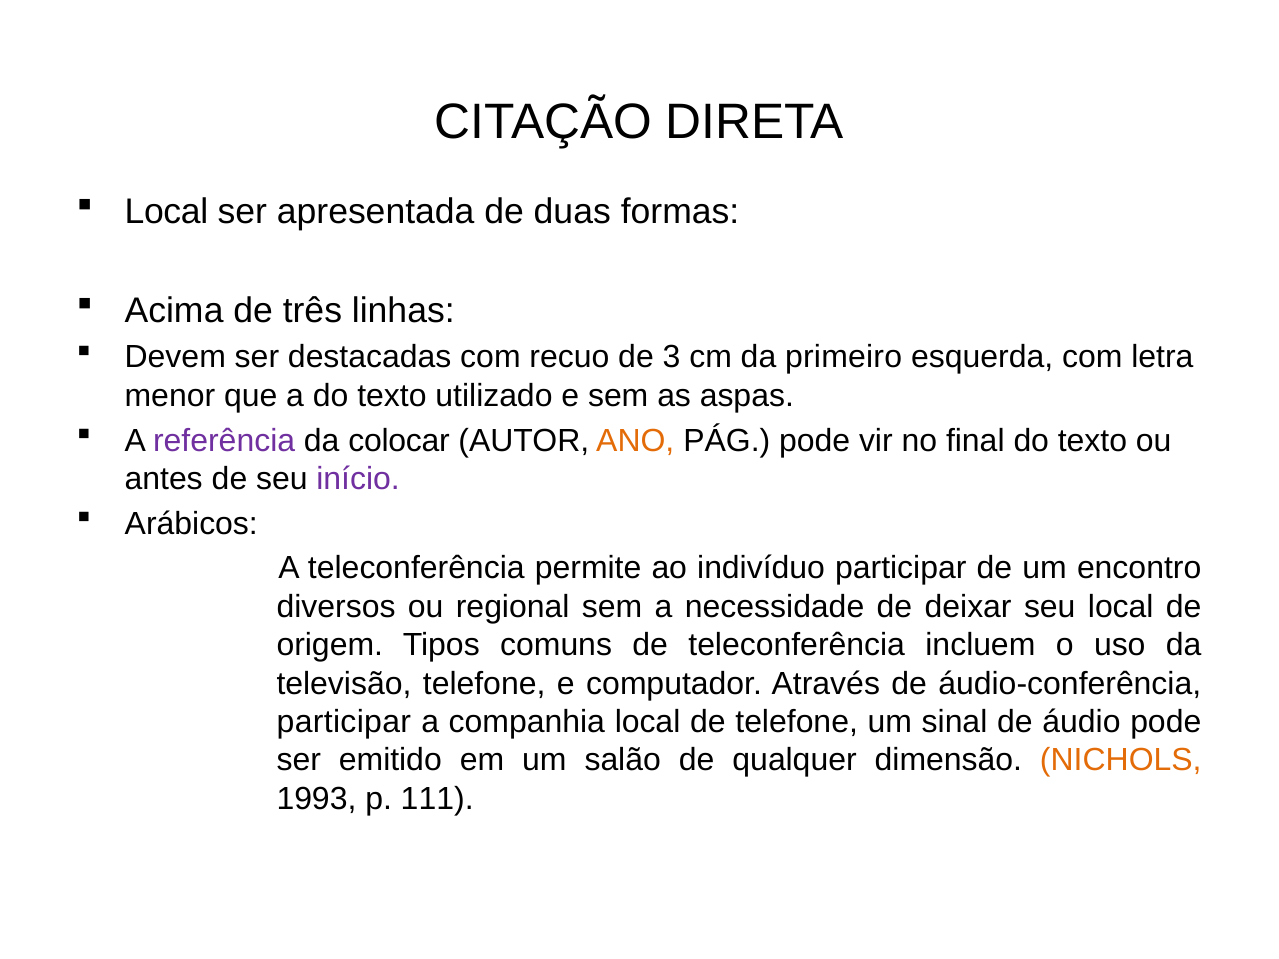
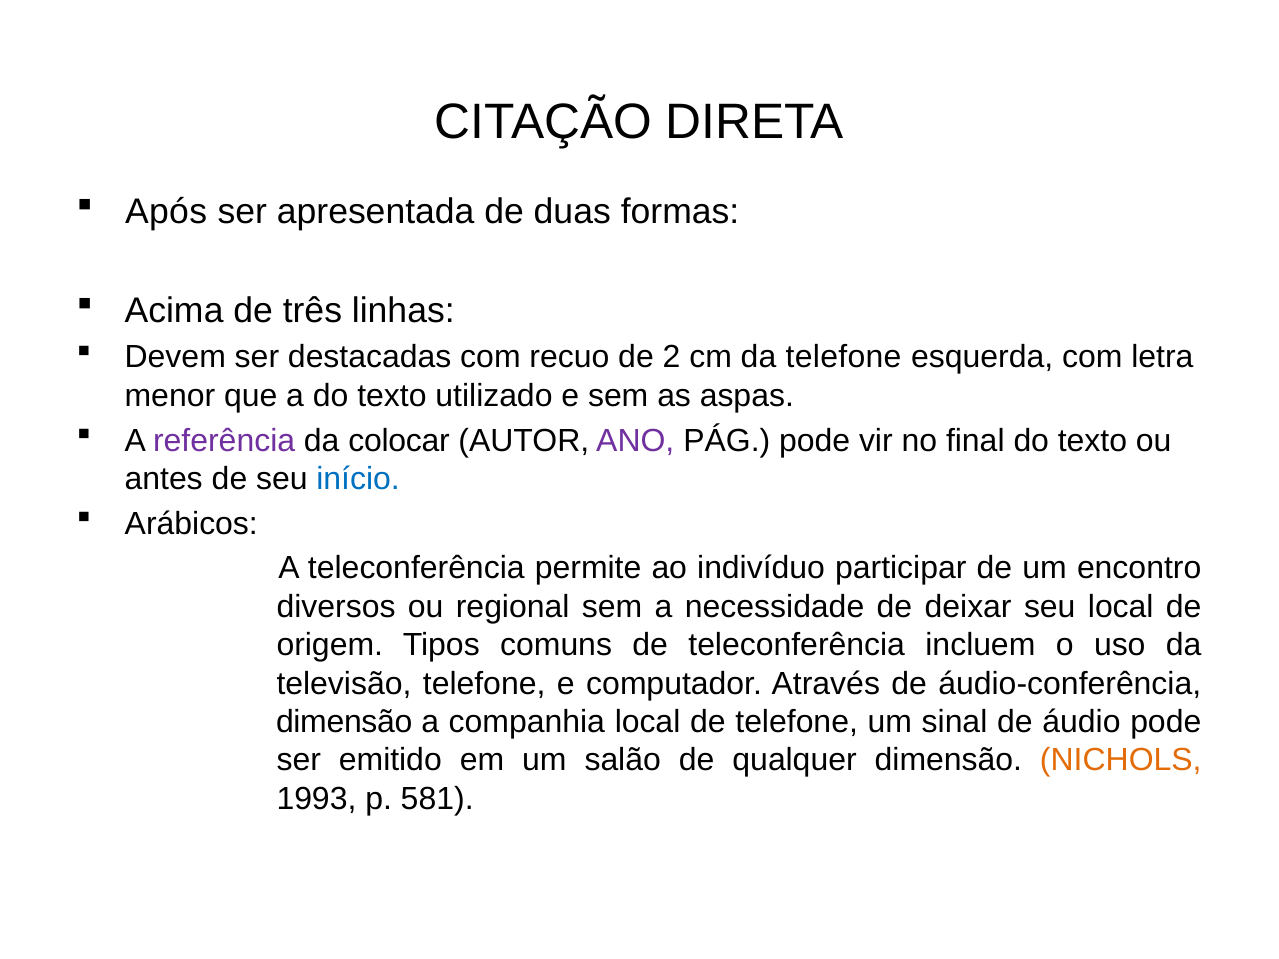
Local: Local -> Após (166, 211)
3: 3 -> 2 (672, 358)
da primeiro: primeiro -> telefone (844, 358)
ANO colour: orange -> purple (635, 441)
início colour: purple -> blue (358, 479)
participar: participar -> dimensão (344, 722)
111: 111 -> 581 (437, 799)
